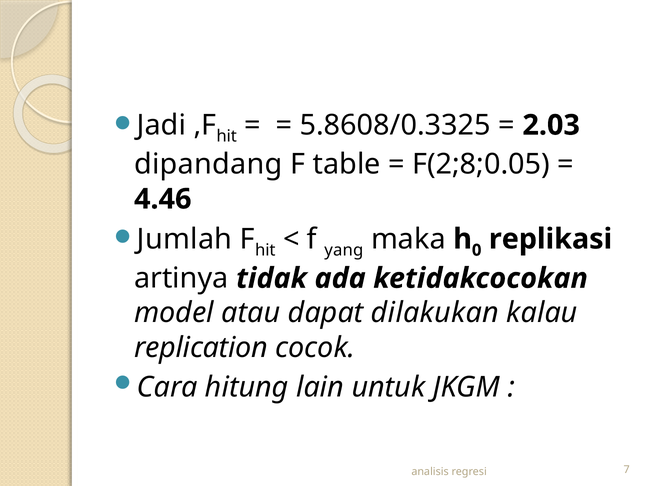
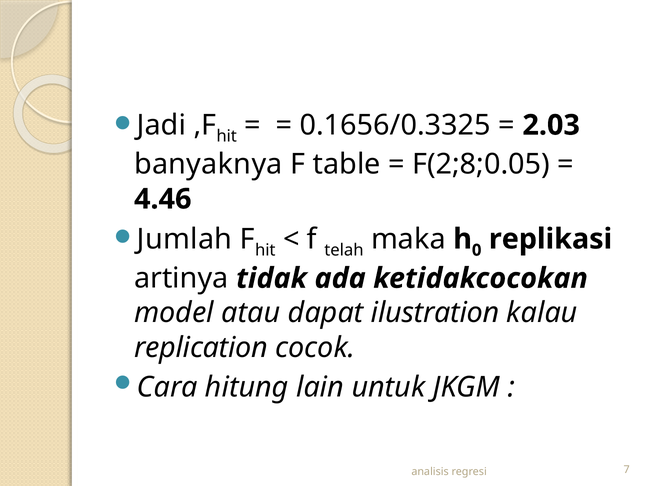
5.8608/0.3325: 5.8608/0.3325 -> 0.1656/0.3325 (395, 125)
dipandang: dipandang -> banyaknya (208, 164)
yang: yang -> telah (344, 250)
dilakukan: dilakukan -> ilustration (435, 313)
